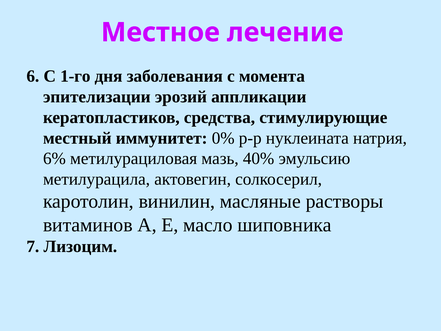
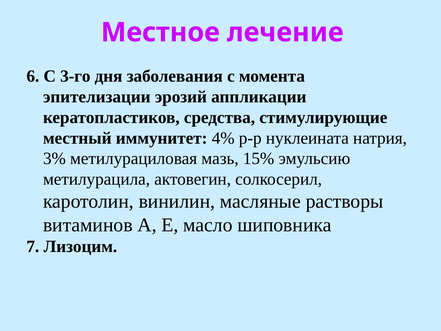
1-го: 1-го -> 3-го (75, 76)
0%: 0% -> 4% (223, 138)
6%: 6% -> 3% (54, 159)
40%: 40% -> 15% (259, 159)
